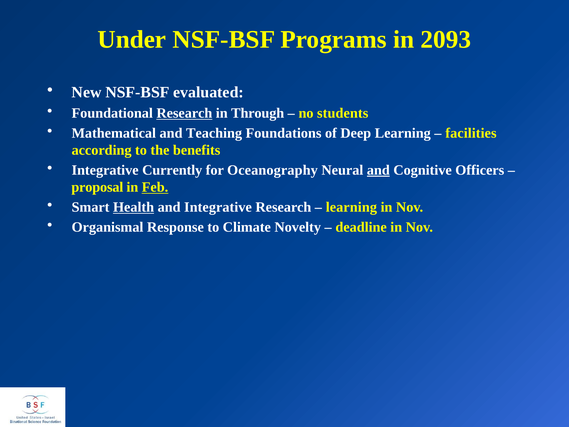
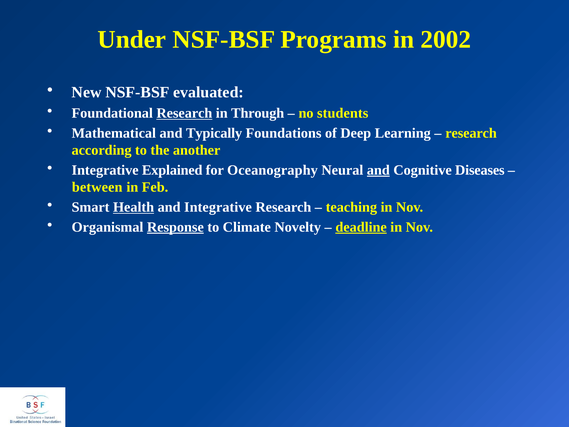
2093: 2093 -> 2002 (446, 39)
Teaching: Teaching -> Typically (214, 133)
facilities: facilities -> research (471, 133)
benefits: benefits -> another (197, 150)
Currently: Currently -> Explained (172, 170)
Officers: Officers -> Diseases (480, 170)
proposal: proposal -> between (97, 187)
Feb underline: present -> none (155, 187)
learning: learning -> teaching (351, 207)
Response underline: none -> present (175, 227)
deadline underline: none -> present (361, 227)
